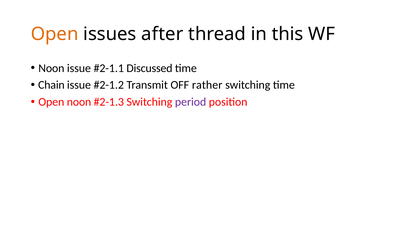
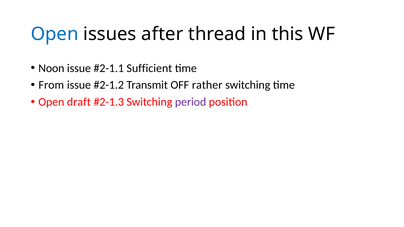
Open colour: orange -> blue (55, 34)
Discussed: Discussed -> Sufficient (149, 68)
Chain: Chain -> From (51, 85)
Open noon: noon -> draft (79, 102)
